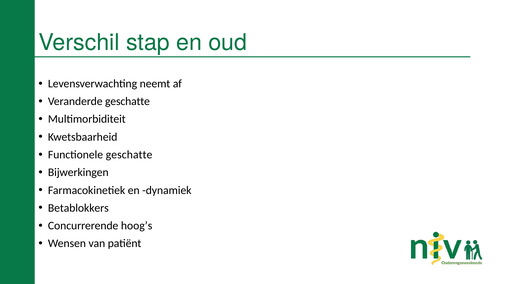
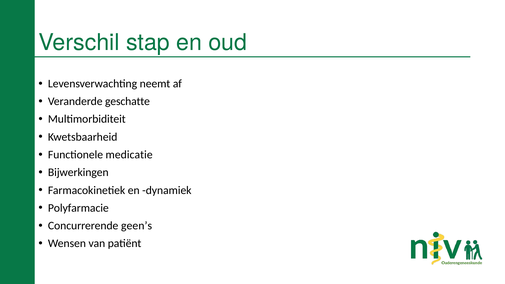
Functionele geschatte: geschatte -> medicatie (129, 155)
Betablokkers: Betablokkers -> Polyfarmacie (78, 208)
hoog’s: hoog’s -> geen’s (137, 226)
